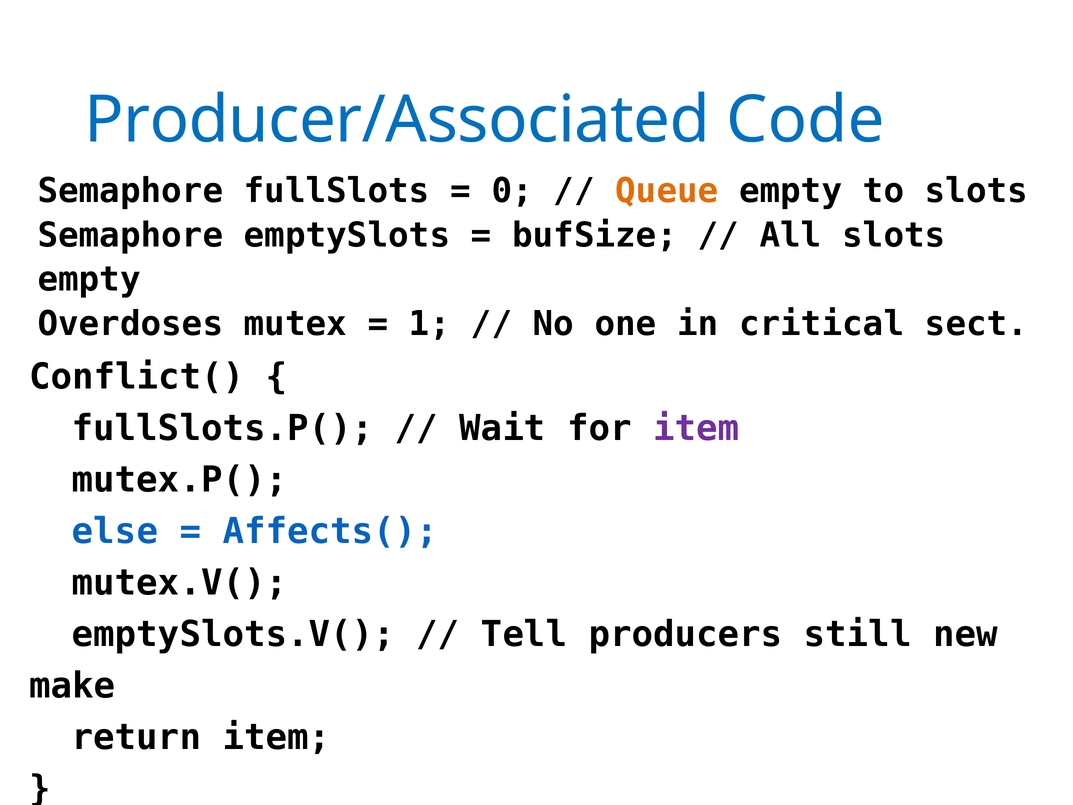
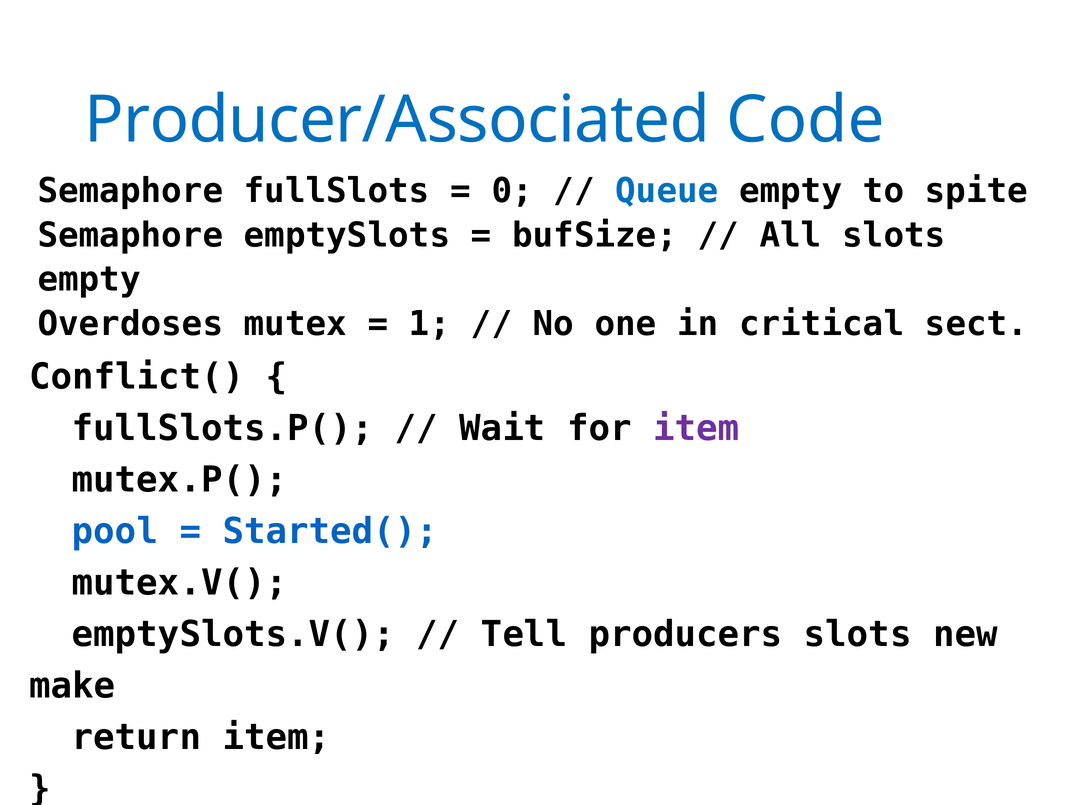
Queue colour: orange -> blue (667, 191)
to slots: slots -> spite (976, 191)
else: else -> pool (115, 531)
Affects(: Affects( -> Started( (330, 531)
producers still: still -> slots (858, 634)
